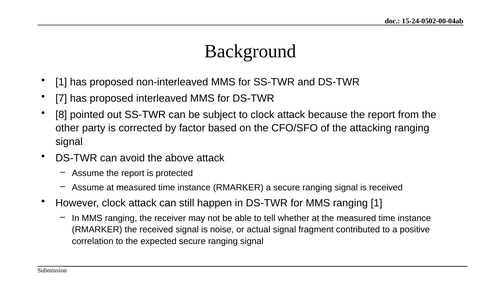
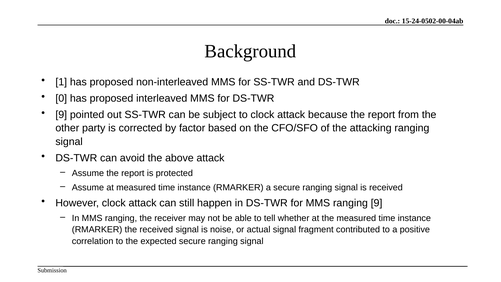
7: 7 -> 0 (61, 98)
8: 8 -> 9 (61, 115)
ranging 1: 1 -> 9 (377, 203)
